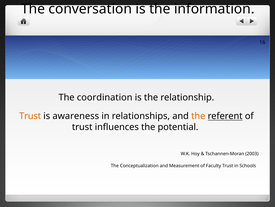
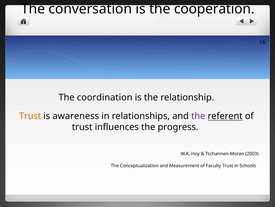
information: information -> cooperation (214, 9)
the colour: orange -> purple (198, 116)
potential: potential -> progress (178, 127)
